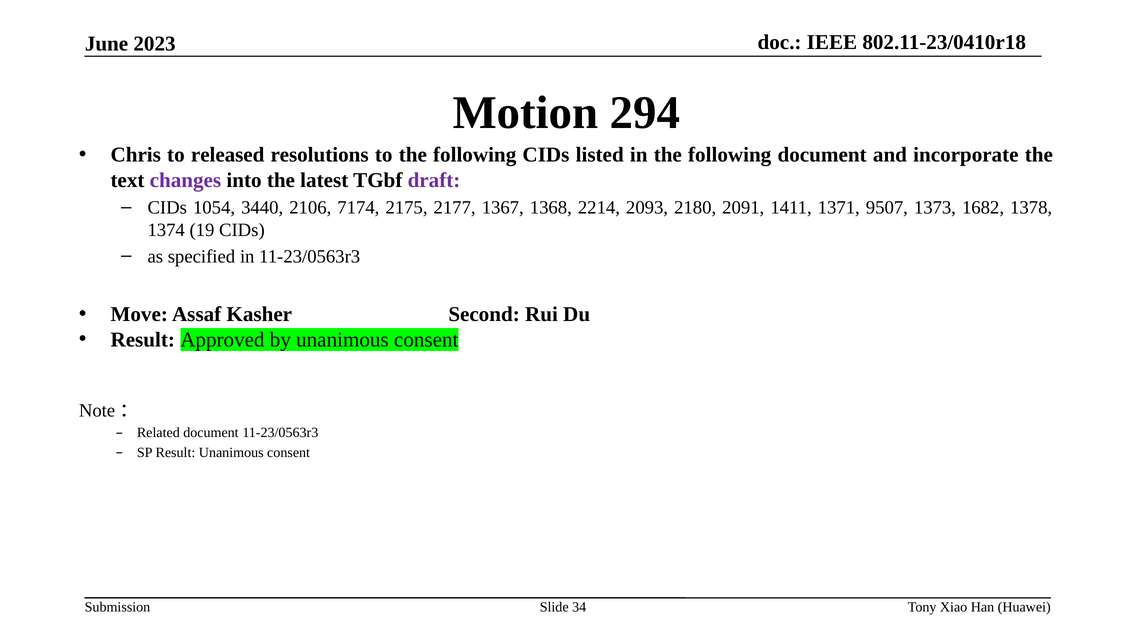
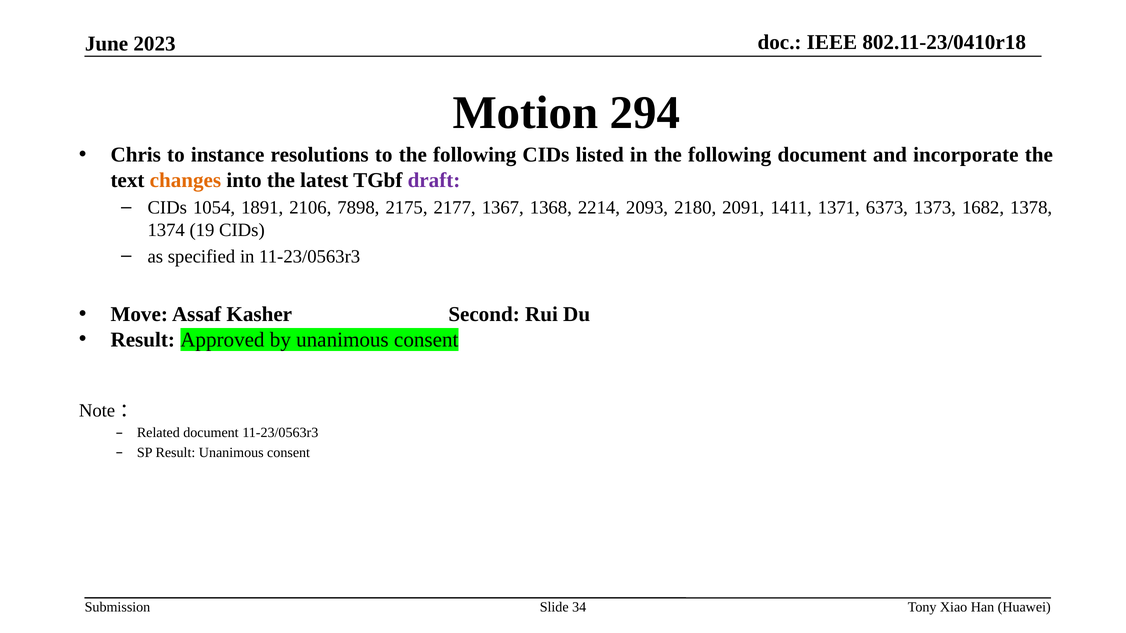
released: released -> instance (228, 155)
changes colour: purple -> orange (185, 180)
3440: 3440 -> 1891 (262, 208)
7174: 7174 -> 7898 (358, 208)
9507: 9507 -> 6373 (887, 208)
